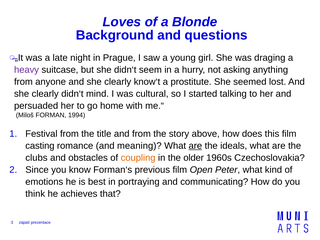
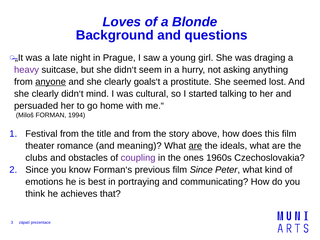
anyone underline: none -> present (51, 82)
know‘t: know‘t -> goals‘t (147, 82)
casting: casting -> theater (40, 146)
coupling colour: orange -> purple (138, 158)
older: older -> ones (194, 158)
film Open: Open -> Since (201, 170)
